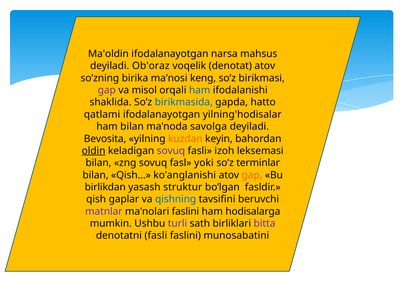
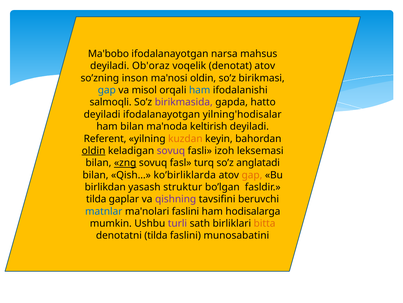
Ma'oldin: Ma'oldin -> Ma'bobo (108, 54)
birika: birika -> inson (135, 78)
ma'nosi keng: keng -> oldin (203, 78)
gap colour: purple -> blue (107, 90)
shaklida: shaklida -> salmoqli (111, 102)
birikmasida colour: blue -> purple (184, 102)
qatlami: qatlami -> deyiladi (102, 114)
savolga: savolga -> keltirish (209, 126)
Bevosita: Bevosita -> Referent (105, 138)
zng underline: none -> present (125, 163)
yoki: yoki -> turq (204, 163)
terminlar: terminlar -> anglatadi (258, 163)
ko’anglanishi: ko’anglanishi -> ko’birliklarda (185, 175)
qish: qish -> tilda (96, 199)
qishning colour: blue -> purple (176, 199)
matnlar colour: purple -> blue (104, 211)
bitta colour: purple -> orange (265, 223)
denotatni fasli: fasli -> tilda (156, 235)
